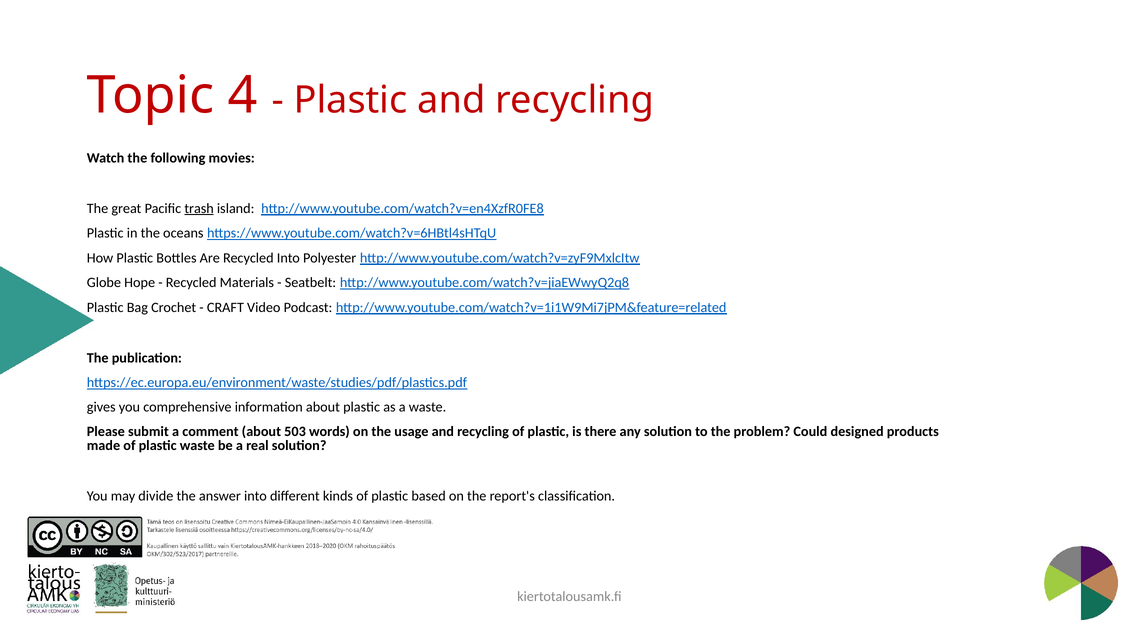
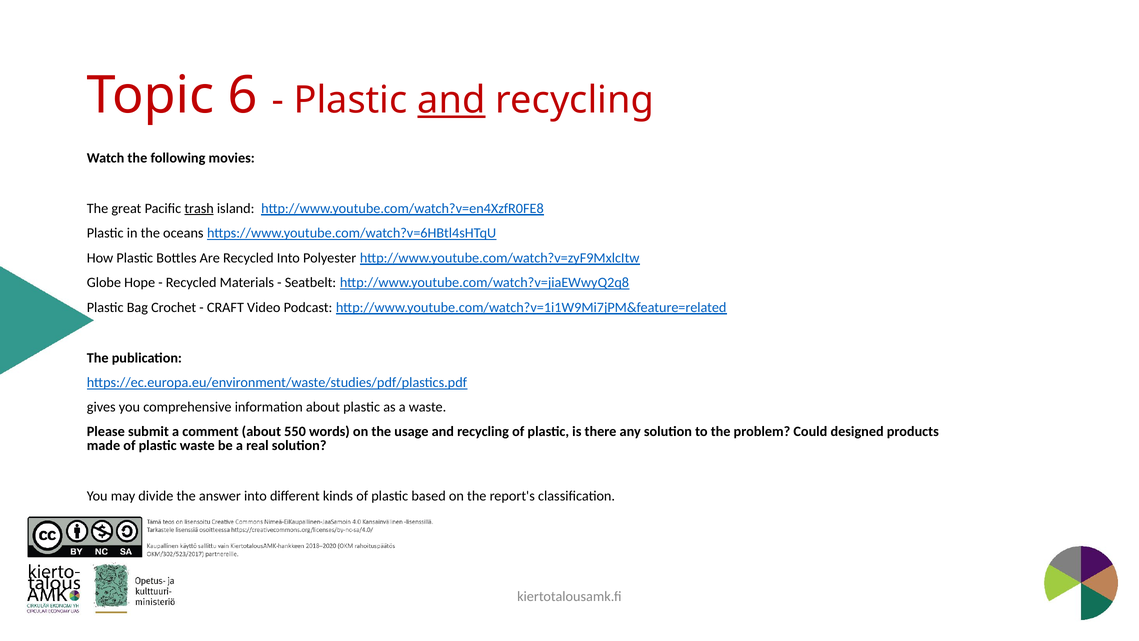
4: 4 -> 6 (243, 96)
and underline: none -> present (451, 100)
503: 503 -> 550 (295, 432)
